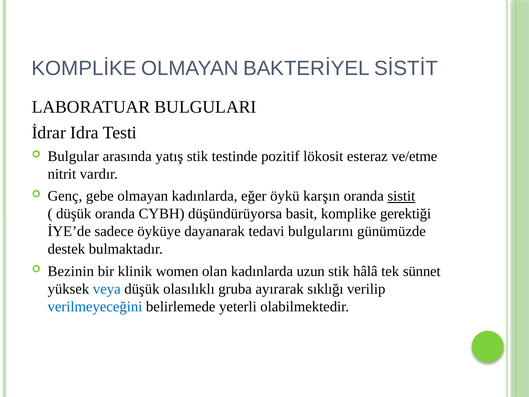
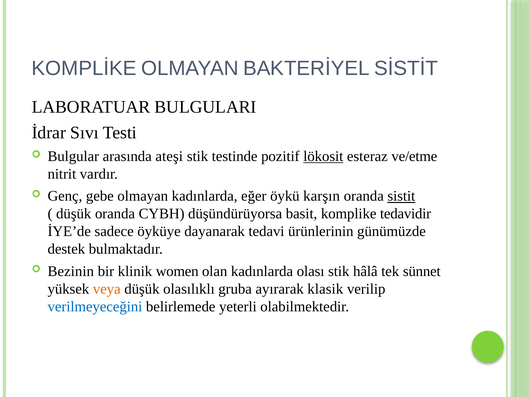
Idra: Idra -> Sıvı (85, 133)
yatış: yatış -> ateşi (169, 156)
lökosit underline: none -> present (323, 156)
gerektiği: gerektiği -> tedavidir (406, 214)
bulgularını: bulgularını -> ürünlerinin (321, 231)
uzun: uzun -> olası (311, 271)
veya colour: blue -> orange (107, 289)
sıklığı: sıklığı -> klasik (325, 289)
